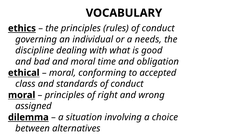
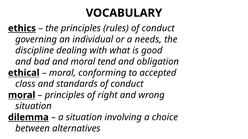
time: time -> tend (107, 62)
assigned: assigned -> situation (33, 107)
